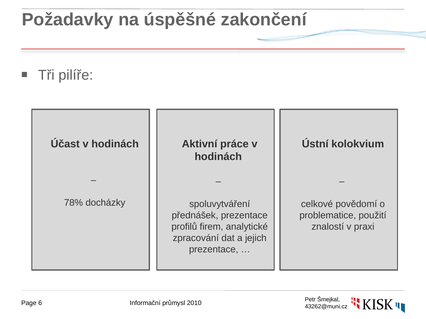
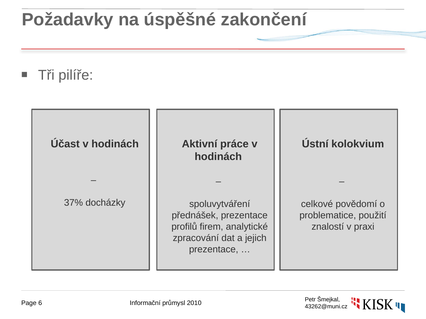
78%: 78% -> 37% (73, 203)
